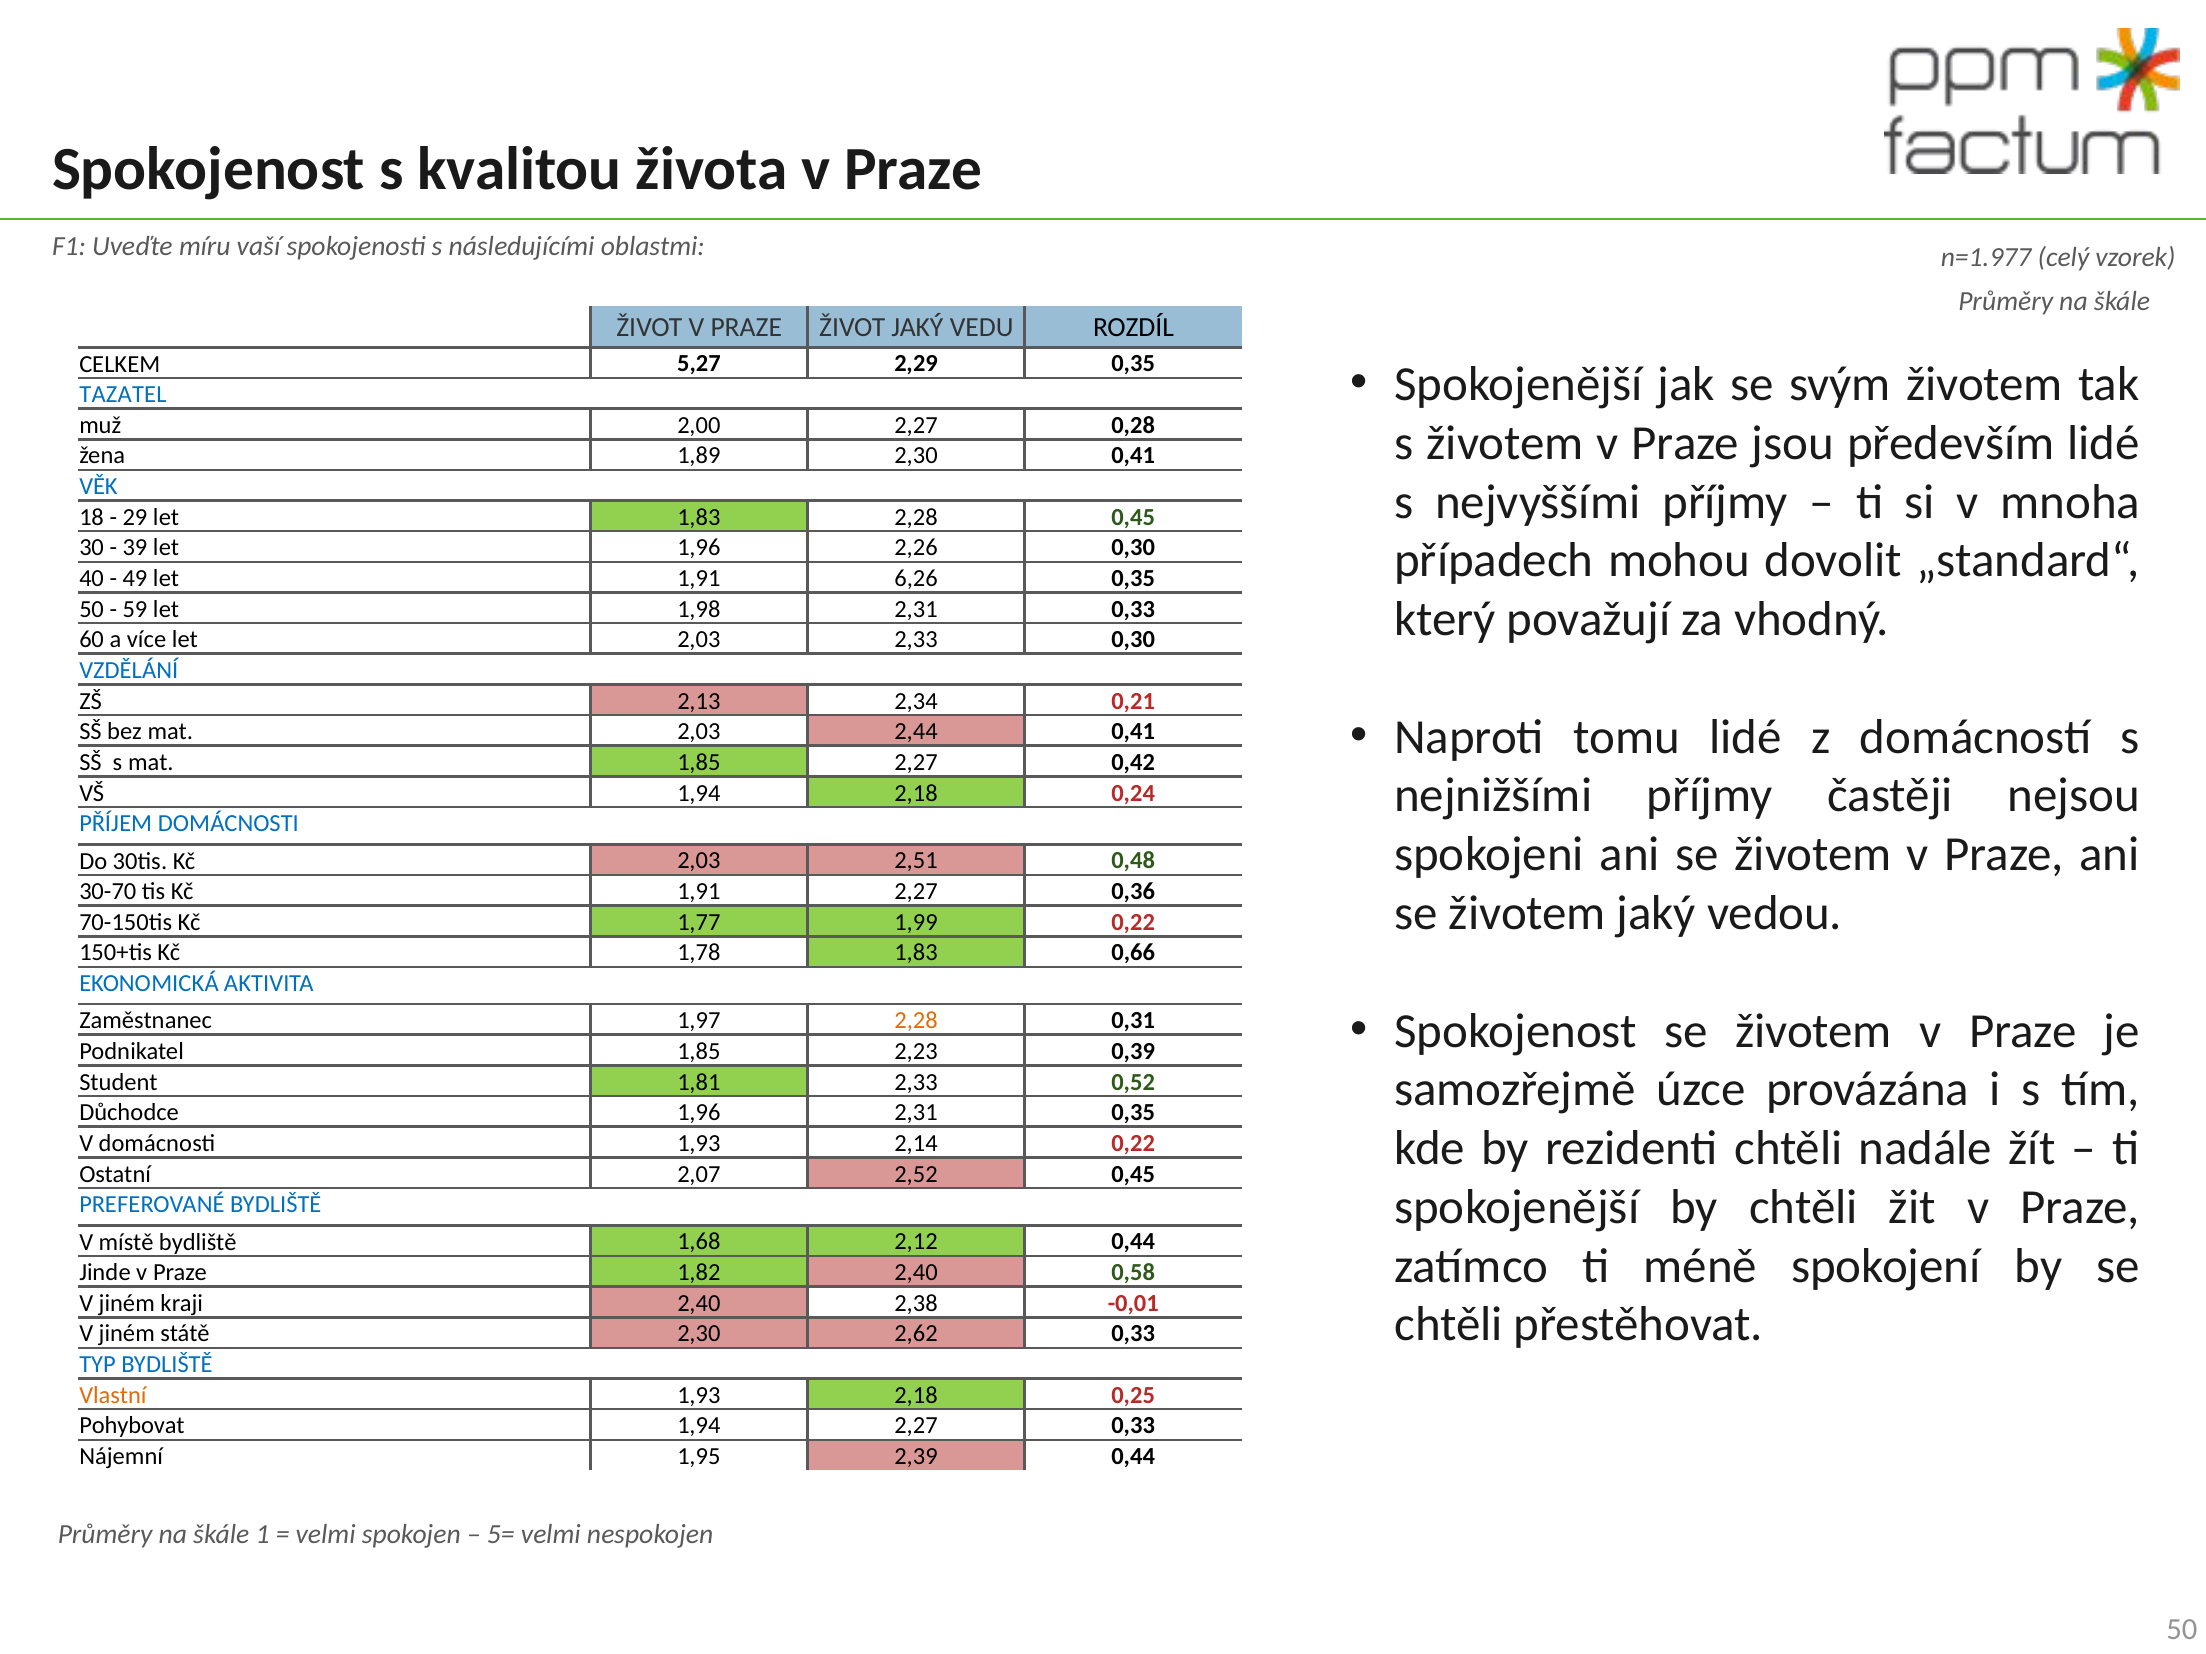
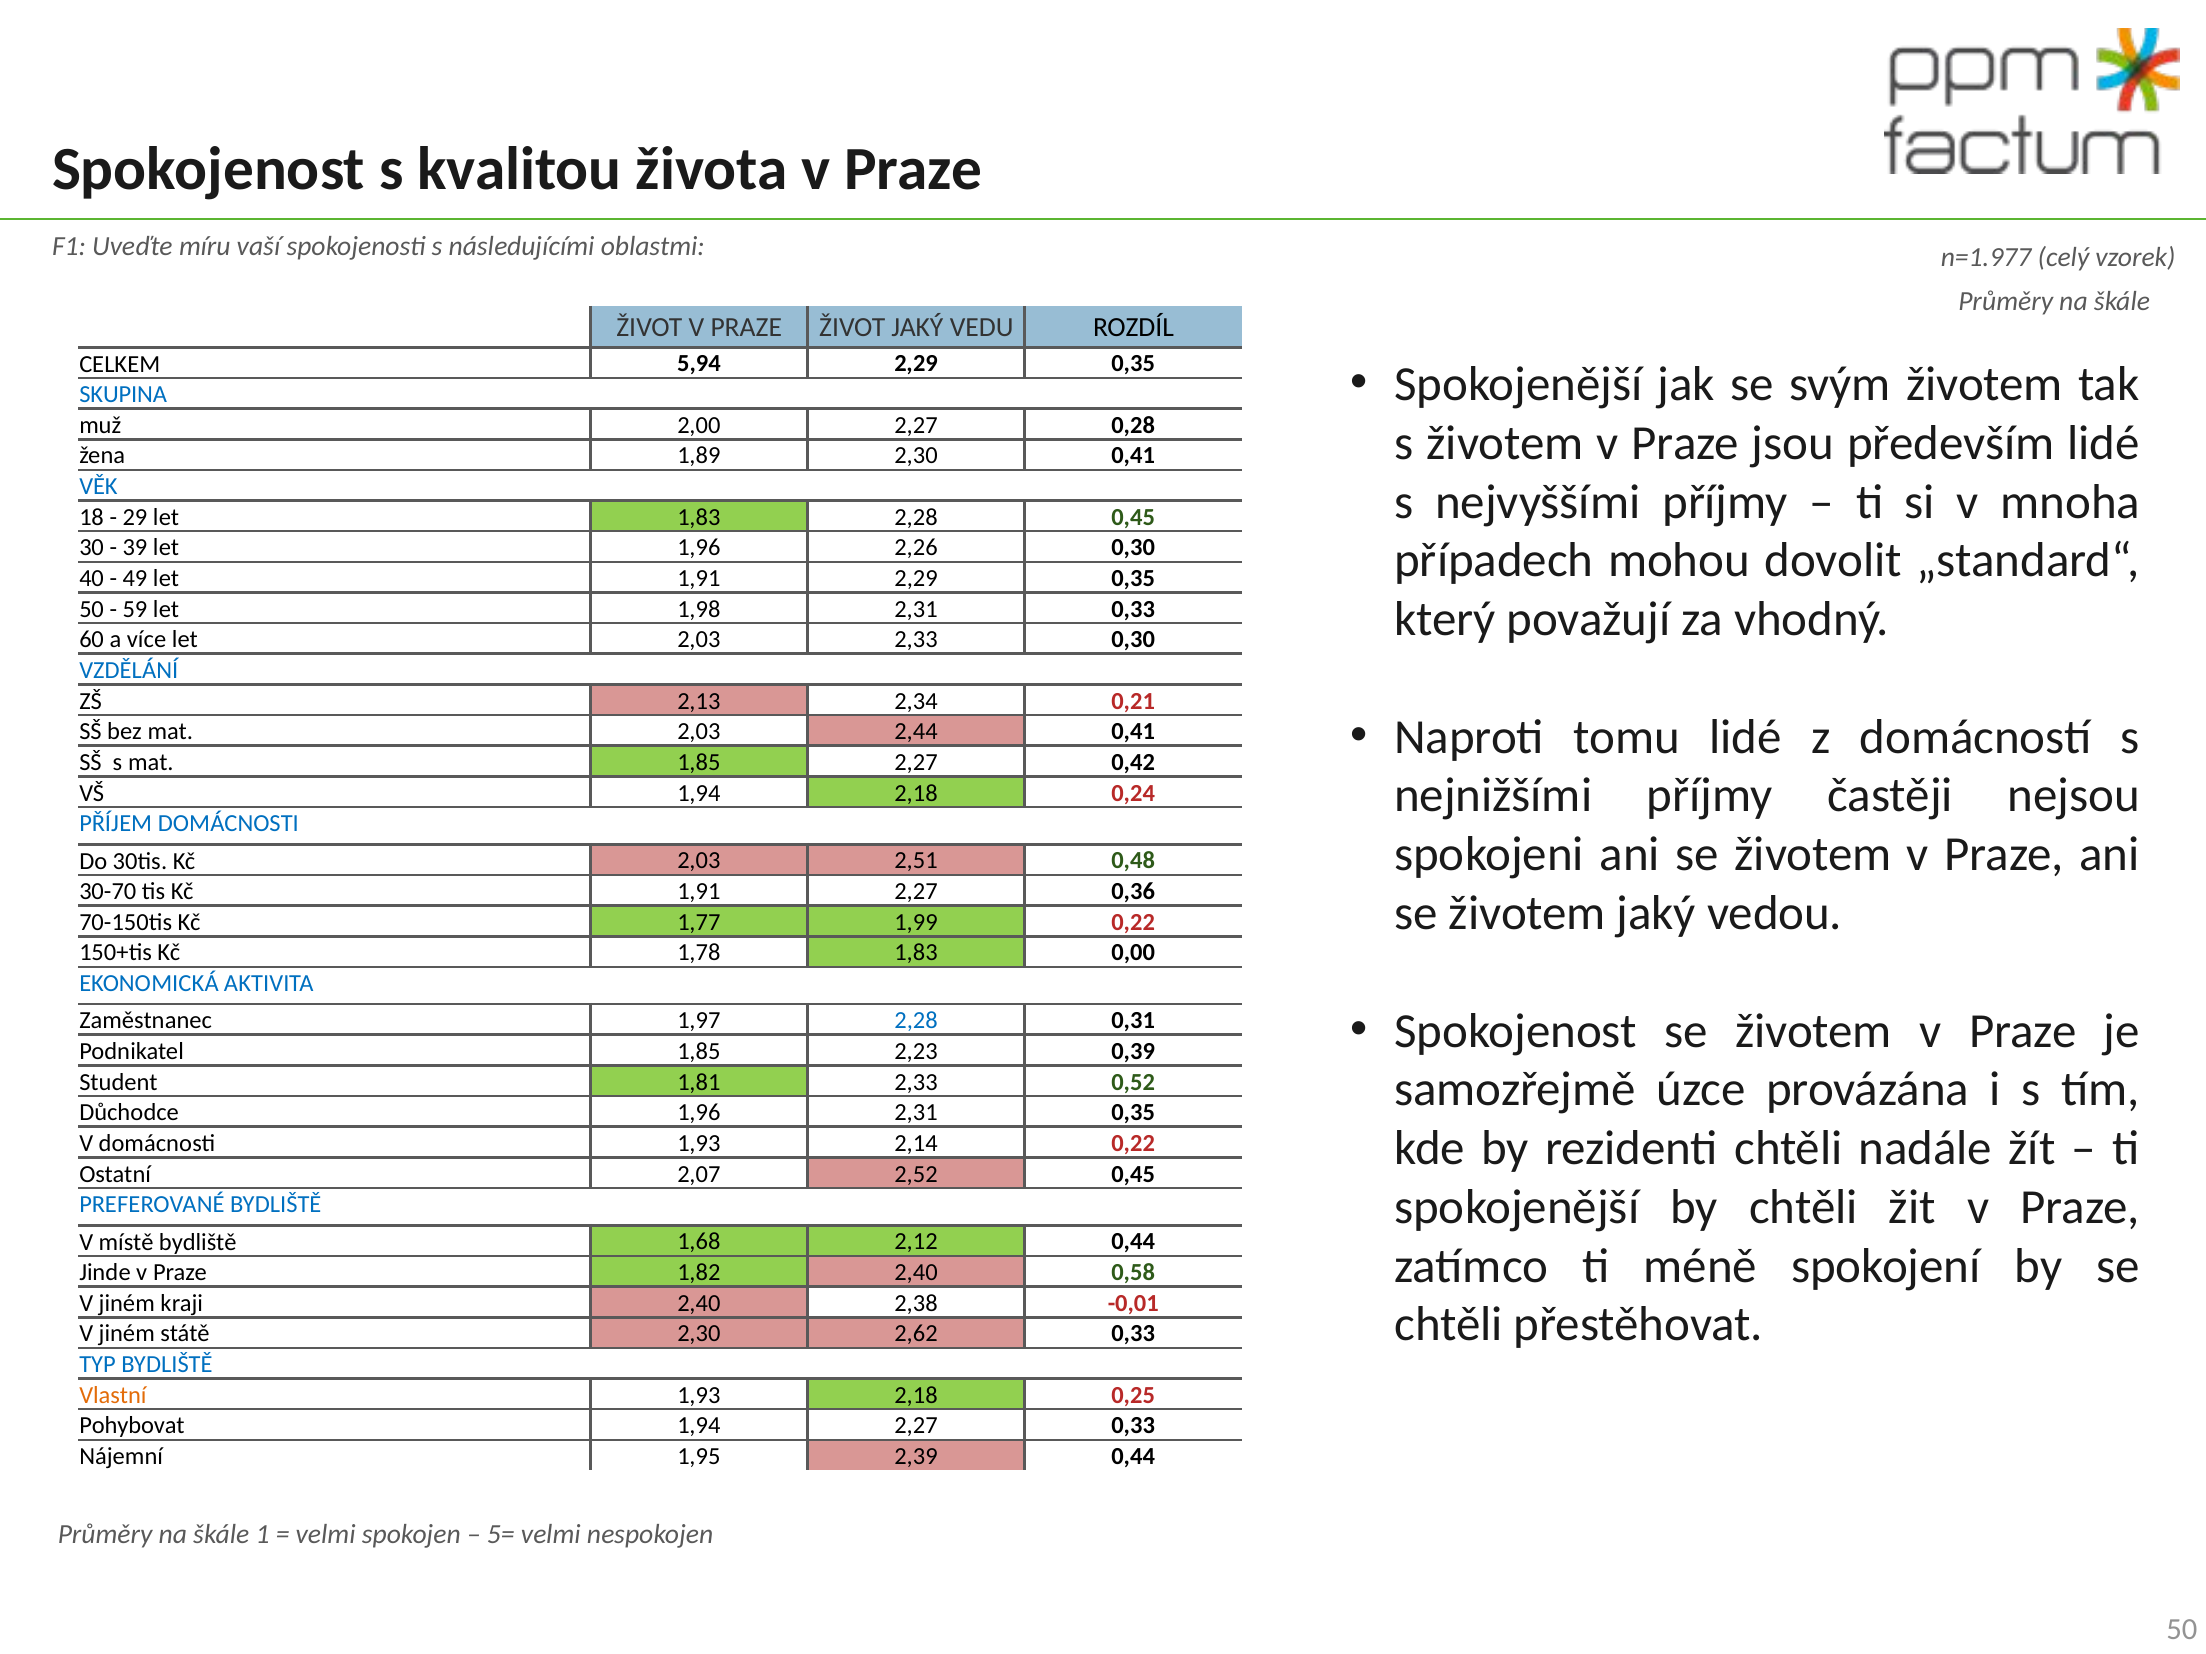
5,27: 5,27 -> 5,94 (699, 364)
TAZATEL: TAZATEL -> SKUPINA (123, 395)
1,91 6,26: 6,26 -> 2,29 (916, 579)
0,66: 0,66 -> 0,00 (1133, 953)
2,28 colour: orange -> blue (916, 1021)
